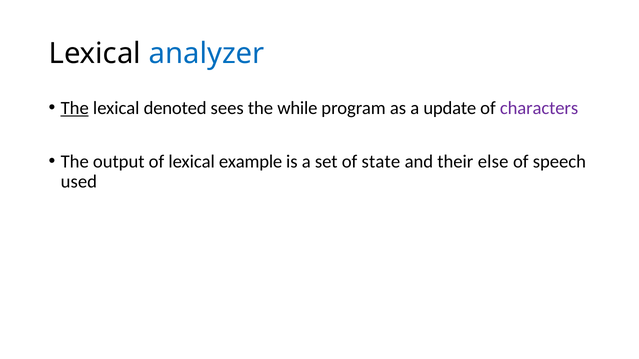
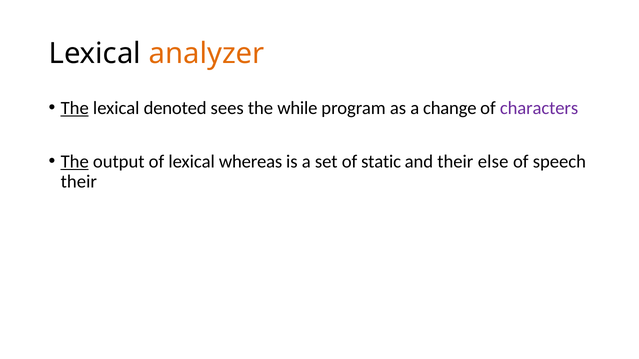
analyzer colour: blue -> orange (206, 54)
update: update -> change (450, 108)
The underline: none -> present (75, 162)
example: example -> whereas (251, 162)
state: state -> static (381, 162)
used: used -> their (79, 182)
